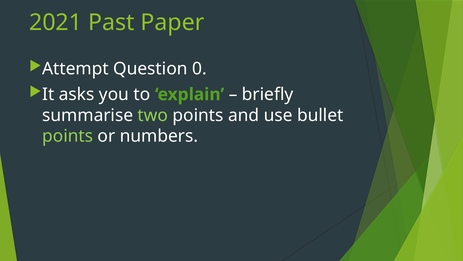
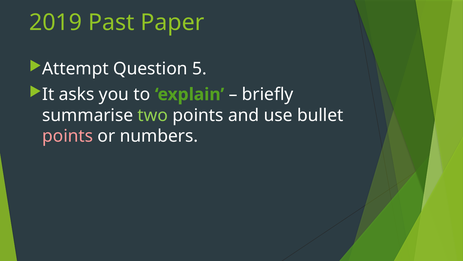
2021: 2021 -> 2019 (56, 22)
0: 0 -> 5 (199, 69)
points colour: light green -> pink (68, 136)
